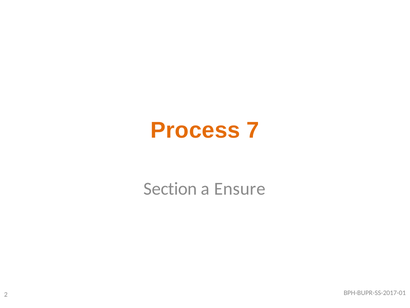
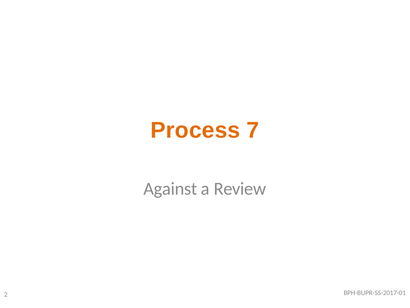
Section: Section -> Against (170, 189)
Ensure: Ensure -> Review (240, 189)
